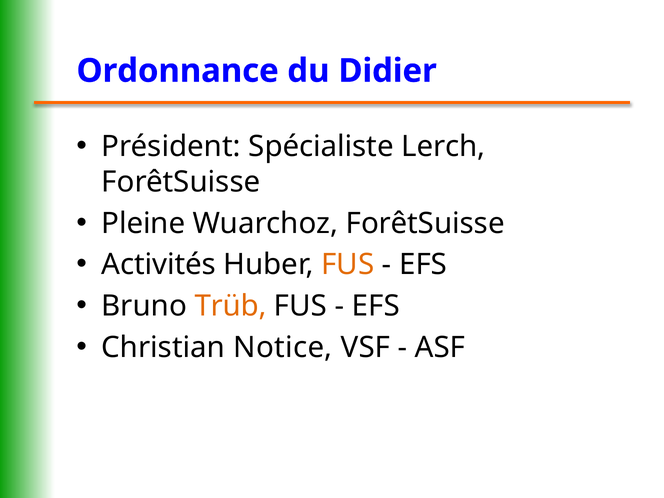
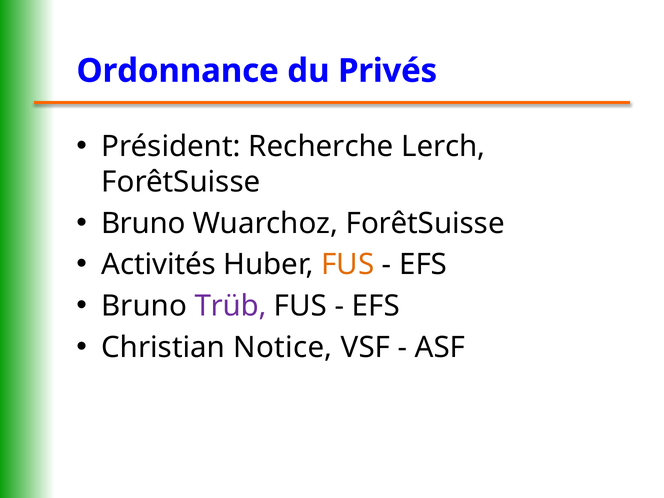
Didier: Didier -> Privés (388, 71)
Spécialiste: Spécialiste -> Recherche (321, 147)
Pleine: Pleine -> Bruno (143, 223)
Trüb colour: orange -> purple (231, 306)
